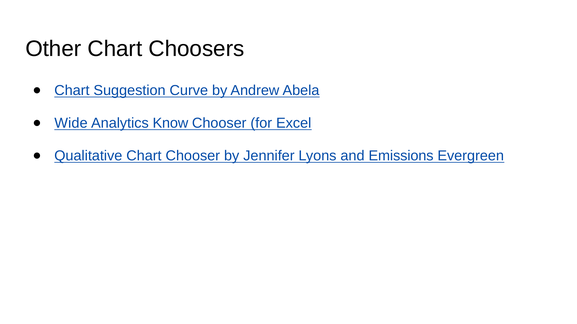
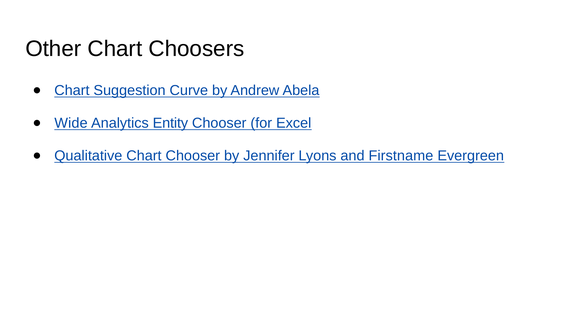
Know: Know -> Entity (170, 123)
Emissions: Emissions -> Firstname (401, 156)
